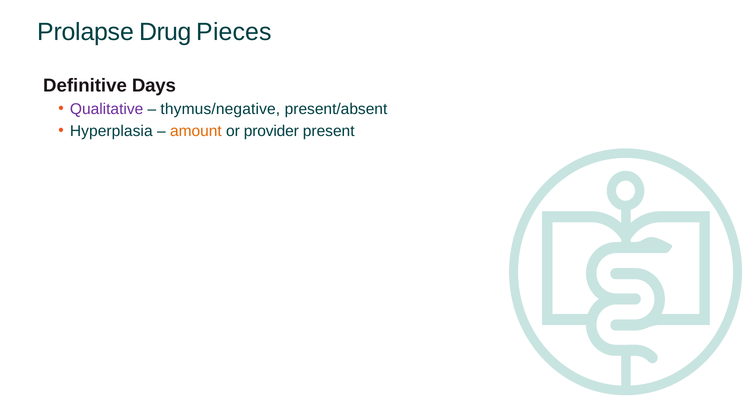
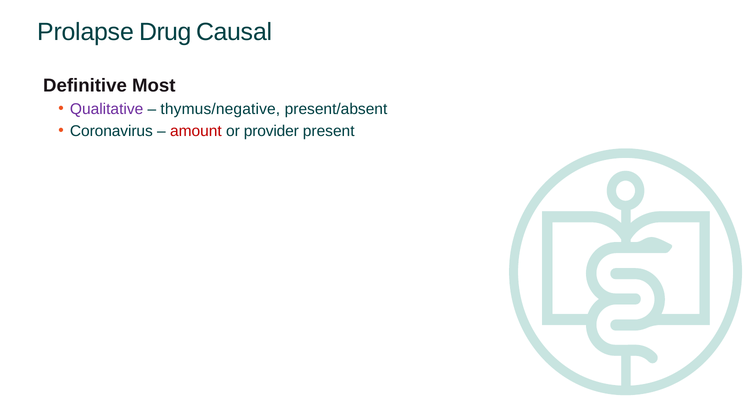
Pieces: Pieces -> Causal (234, 32)
Days: Days -> Most (154, 86)
Hyperplasia: Hyperplasia -> Coronavirus (111, 131)
amount colour: orange -> red (196, 131)
